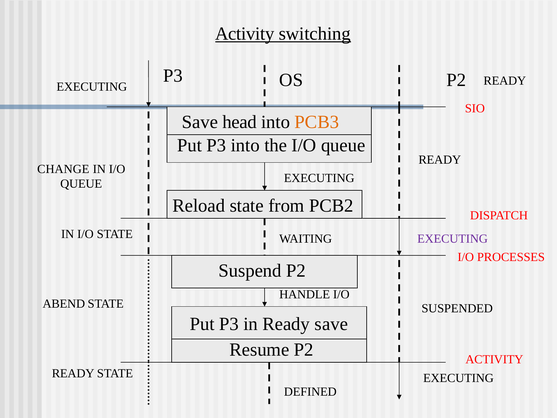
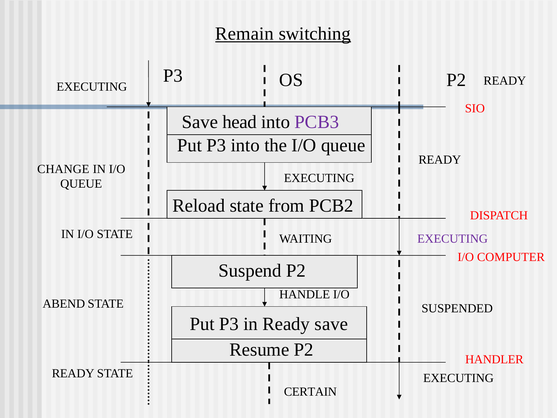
Activity: Activity -> Remain (245, 34)
PCB3 colour: orange -> purple (317, 122)
PROCESSES: PROCESSES -> COMPUTER (511, 257)
ACTIVITY: ACTIVITY -> HANDLER (494, 359)
DEFINED: DEFINED -> CERTAIN (310, 392)
